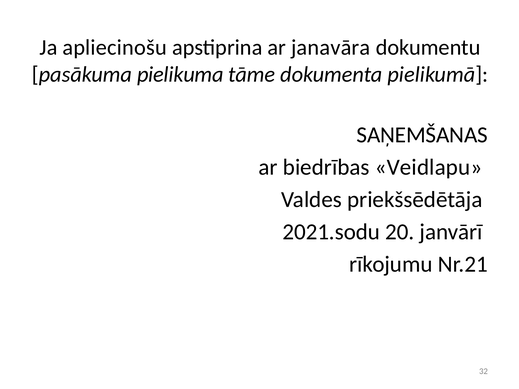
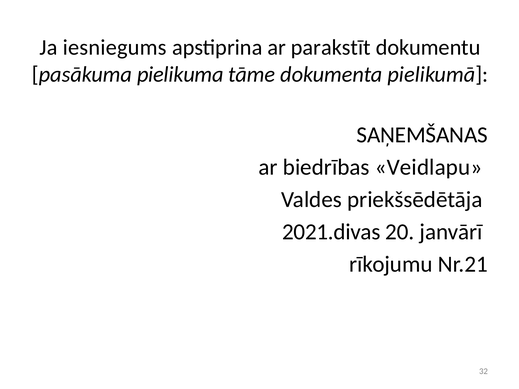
apliecinošu: apliecinošu -> iesniegums (115, 48)
janavāra: janavāra -> parakstīt (331, 48)
2021.sodu: 2021.sodu -> 2021.divas (331, 232)
